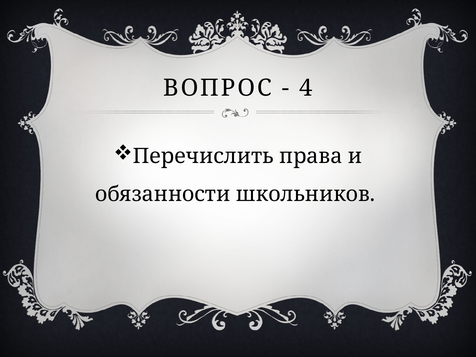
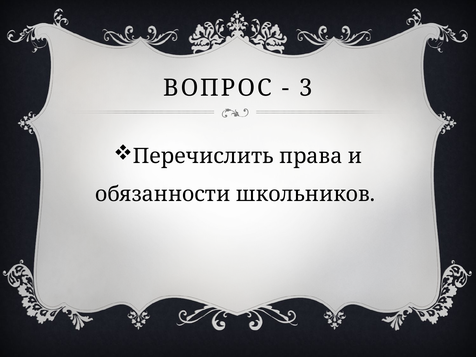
4: 4 -> 3 (306, 88)
